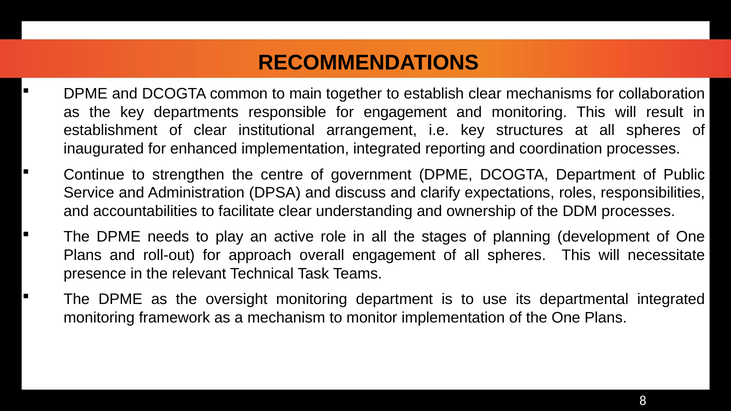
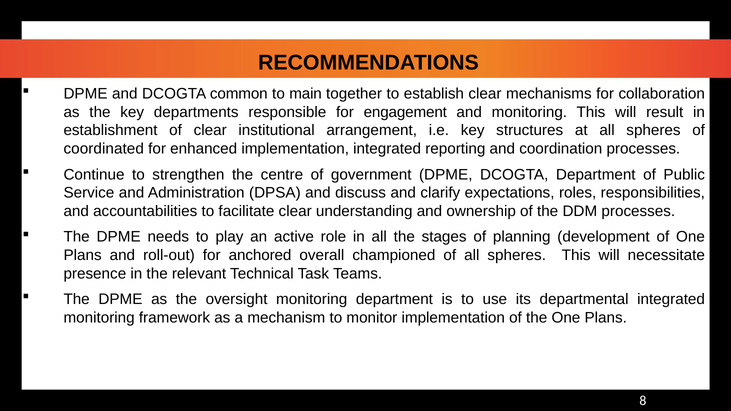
inaugurated: inaugurated -> coordinated (104, 149)
approach: approach -> anchored (260, 255)
overall engagement: engagement -> championed (394, 255)
